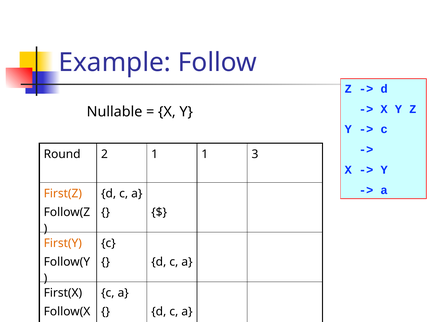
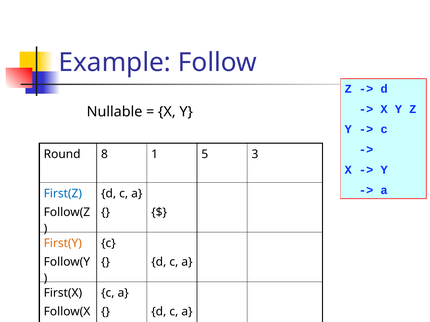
2: 2 -> 8 (104, 154)
1 1: 1 -> 5 (205, 154)
First(Z colour: orange -> blue (63, 194)
